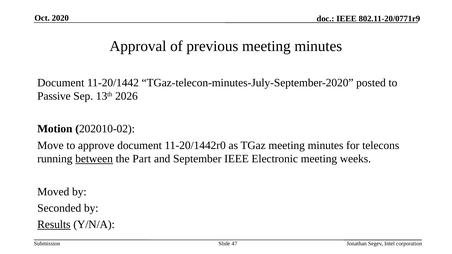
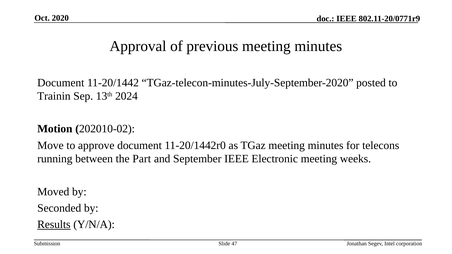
Passive: Passive -> Trainin (54, 96)
2026: 2026 -> 2024 (126, 96)
between underline: present -> none (94, 159)
